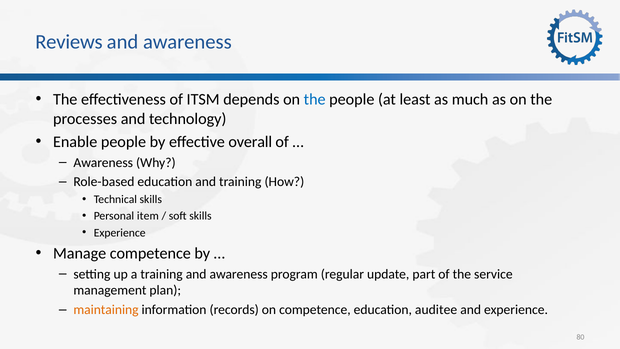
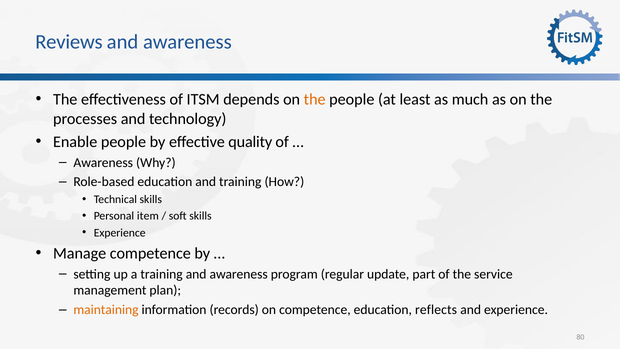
the colour: blue -> orange (315, 99)
overall: overall -> quality (250, 142)
auditee: auditee -> reflects (436, 309)
